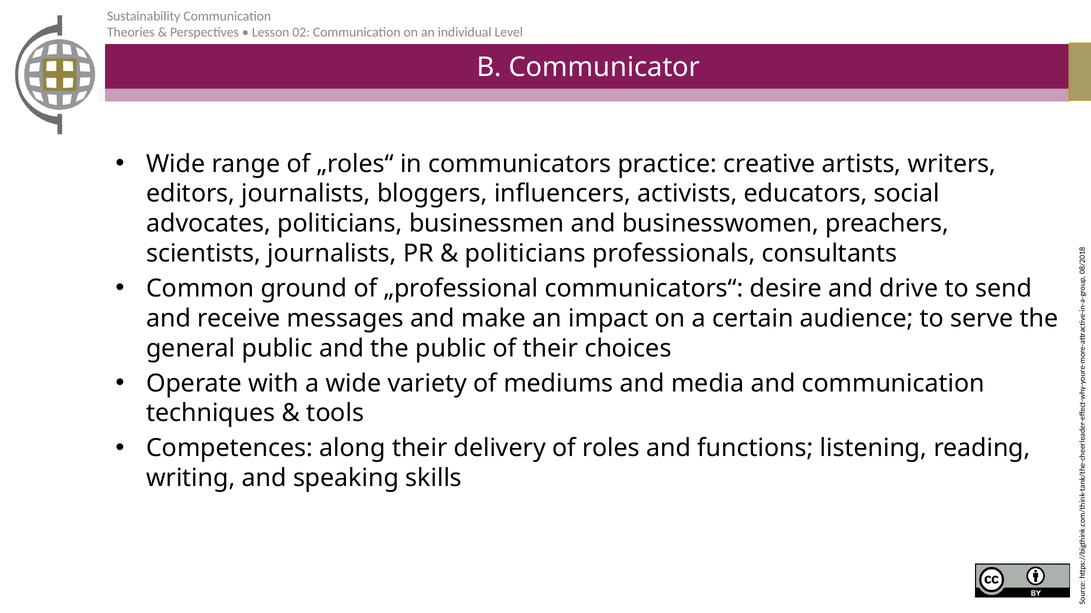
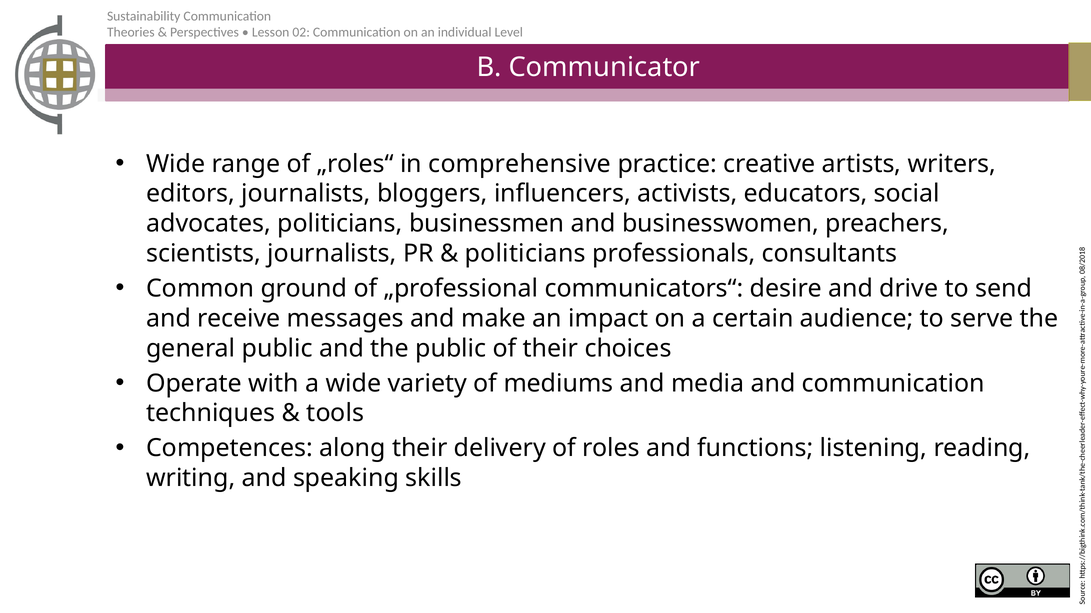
communicators: communicators -> comprehensive (520, 164)
